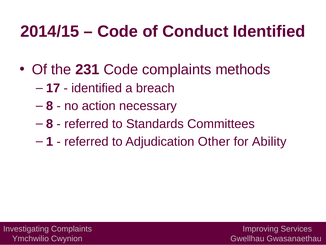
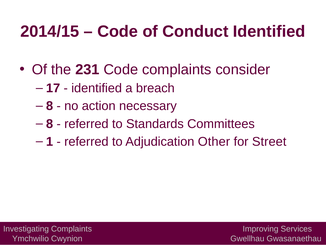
methods: methods -> consider (243, 69)
Ability: Ability -> Street (269, 141)
